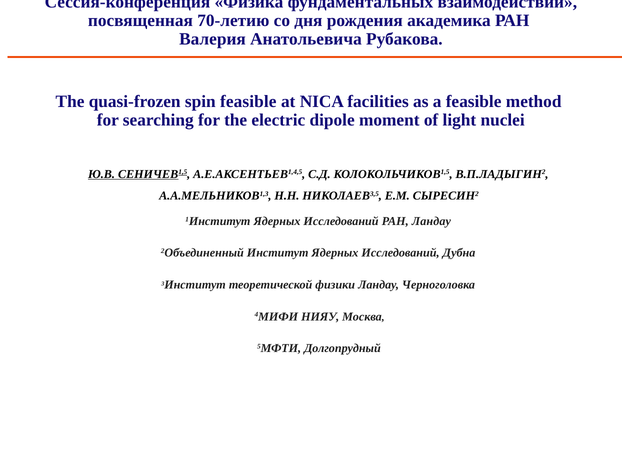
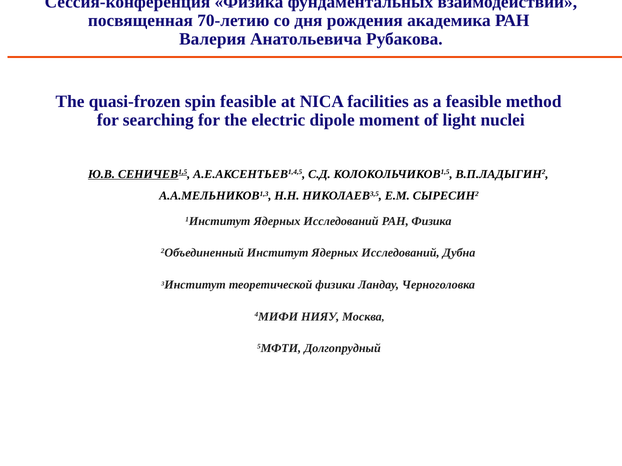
РАН Ландау: Ландау -> Физика (432, 221)
